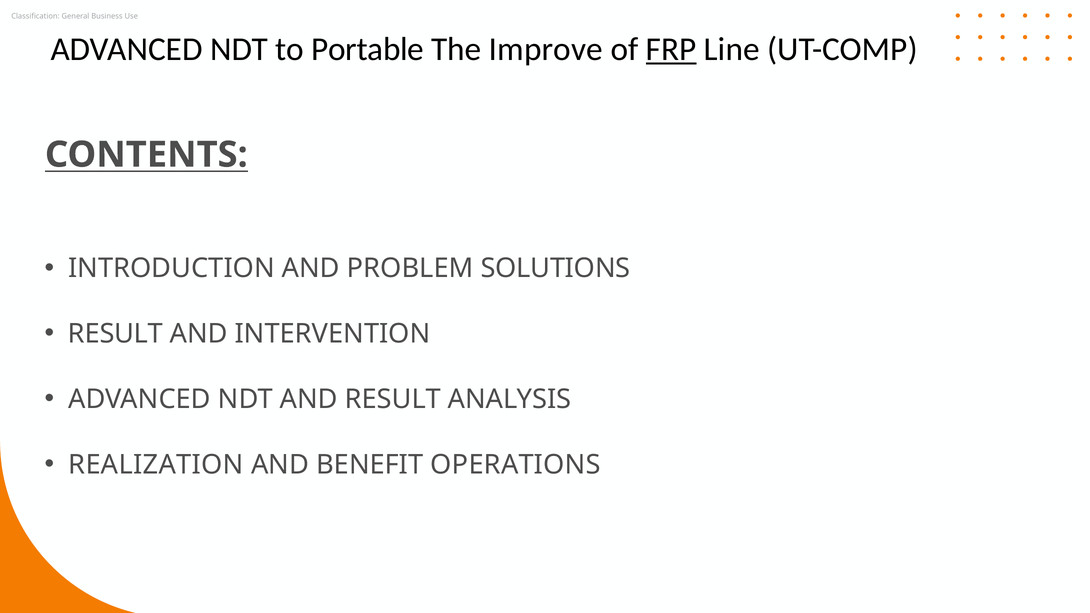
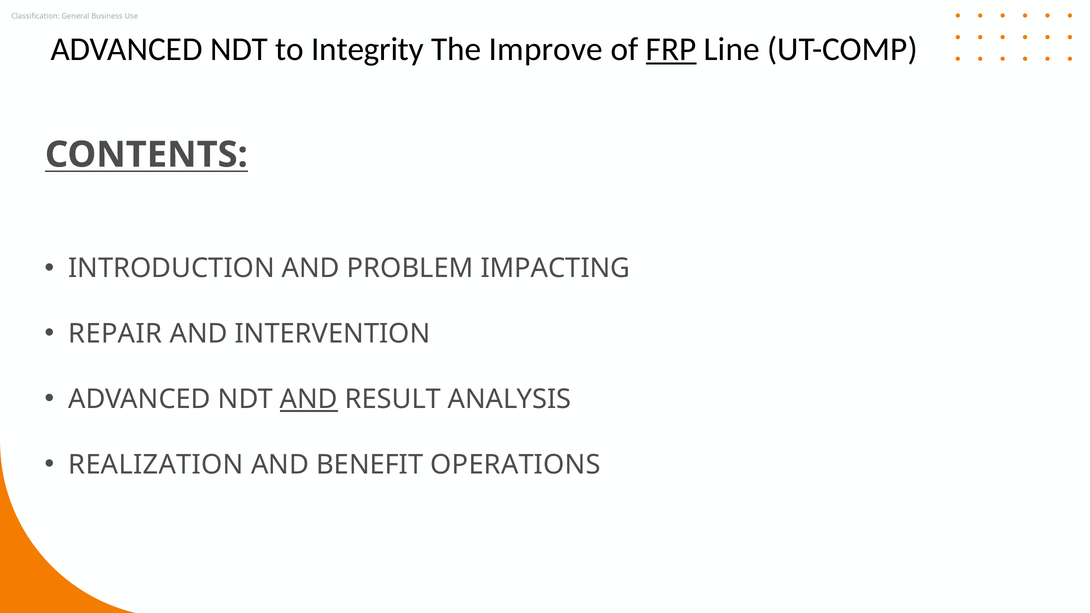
Portable: Portable -> Integrity (368, 49)
SOLUTIONS: SOLUTIONS -> IMPACTING (555, 269)
RESULT: RESULT -> REPAIR (115, 334)
AND underline: none -> present (309, 399)
